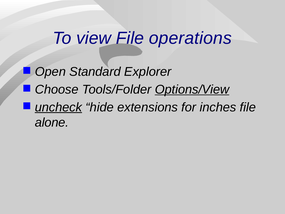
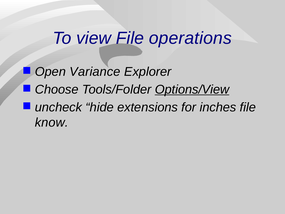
Standard: Standard -> Variance (95, 72)
uncheck underline: present -> none (58, 107)
alone: alone -> know (52, 122)
